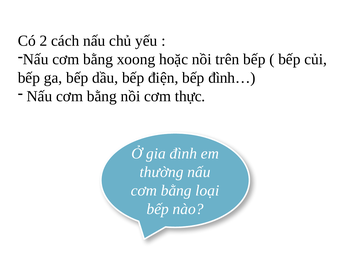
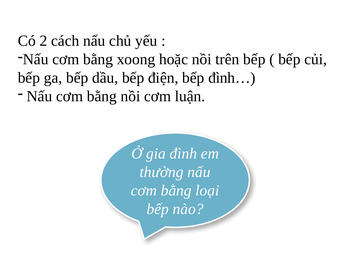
thực: thực -> luận (190, 96)
